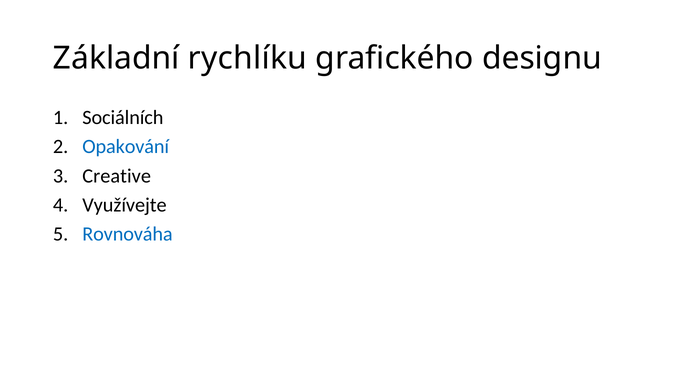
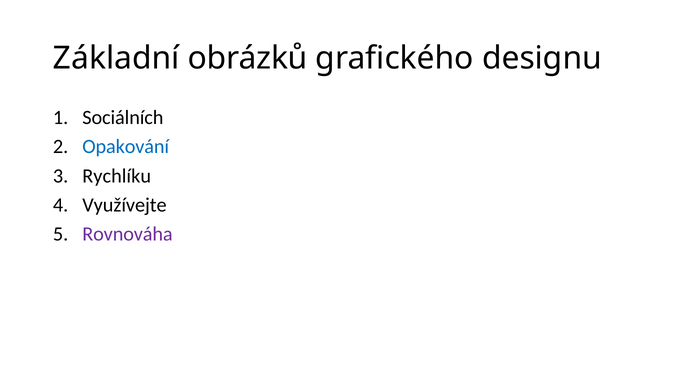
rychlíku: rychlíku -> obrázků (248, 58)
Creative: Creative -> Rychlíku (117, 176)
Rovnováha colour: blue -> purple (128, 234)
